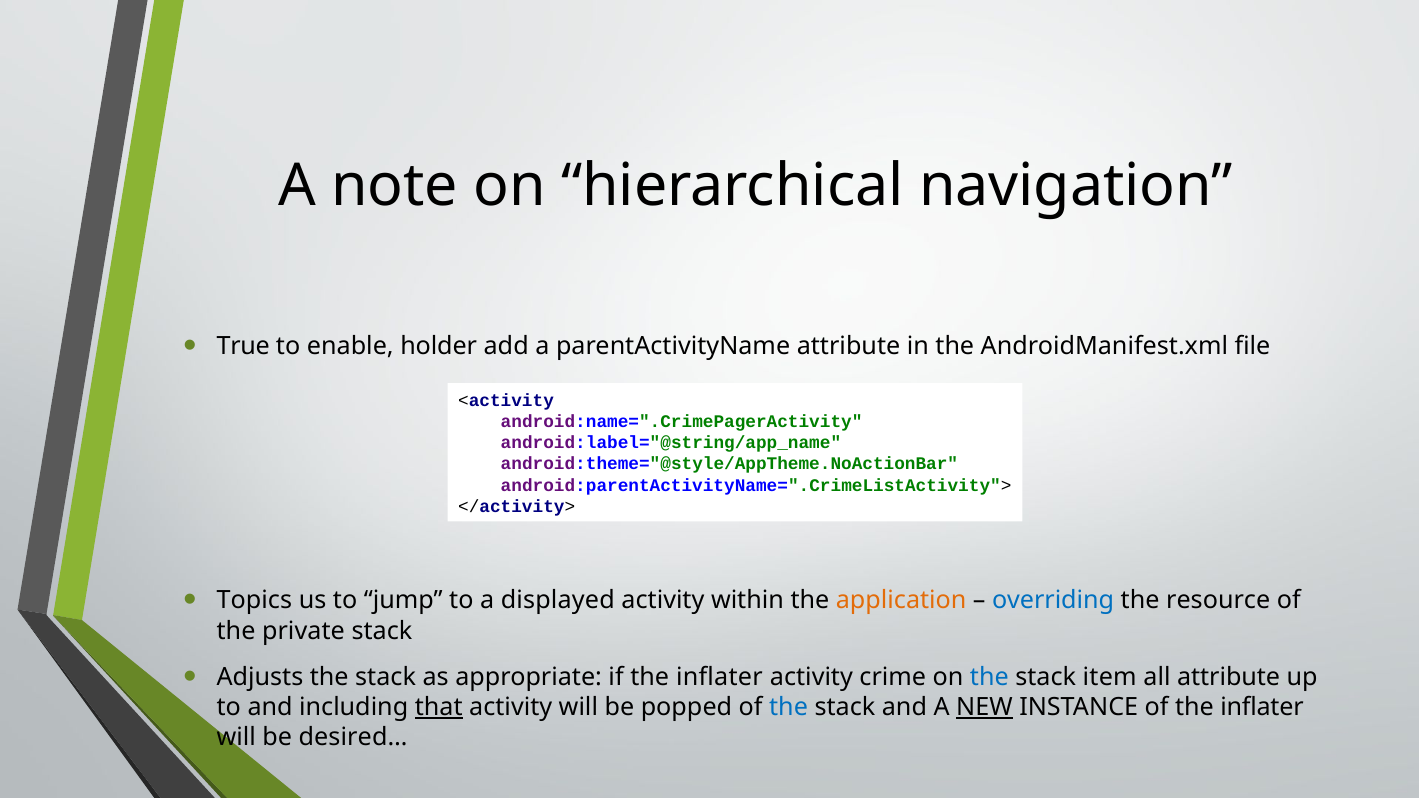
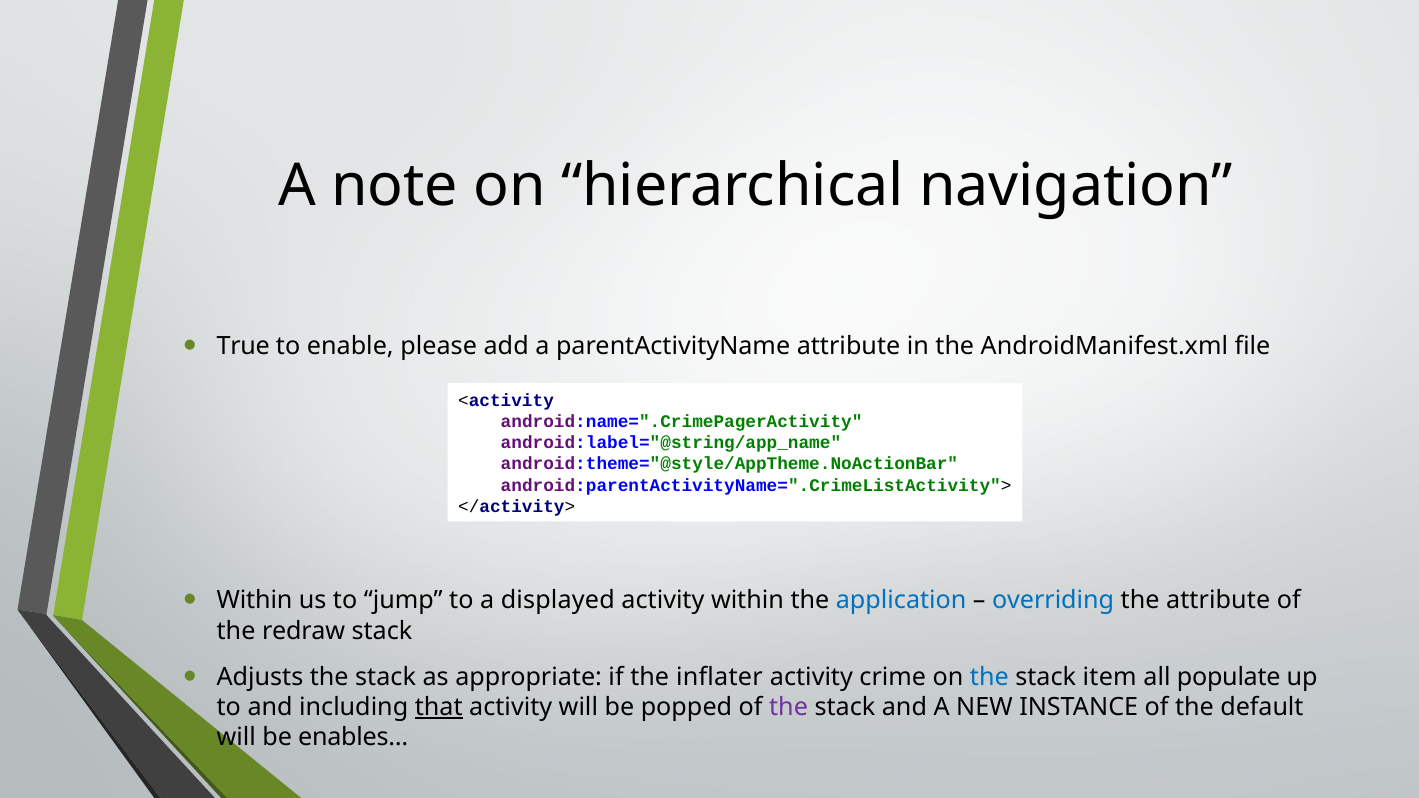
holder: holder -> please (439, 347)
Topics: Topics -> Within (255, 601)
application colour: orange -> blue (901, 601)
the resource: resource -> attribute (1218, 601)
private: private -> redraw (304, 631)
all attribute: attribute -> populate (1229, 677)
the colour: blue -> purple (789, 707)
NEW underline: present -> none (984, 707)
of the inflater: inflater -> default (1262, 707)
desired…: desired… -> enables… (353, 737)
